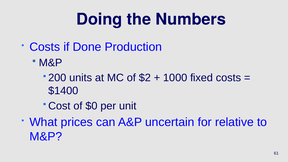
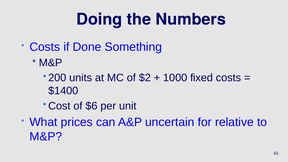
Production: Production -> Something (133, 47)
$0: $0 -> $6 (92, 106)
